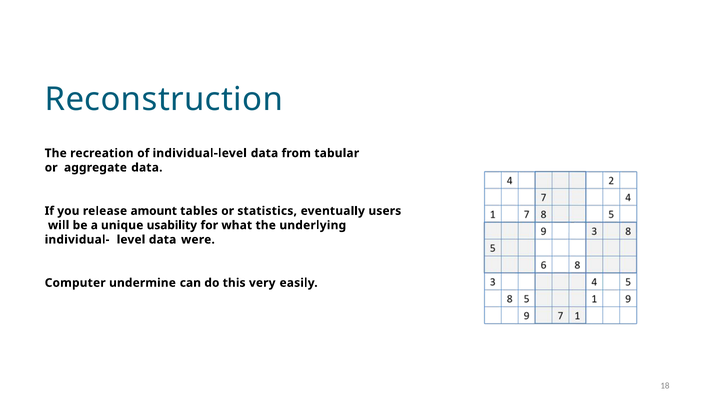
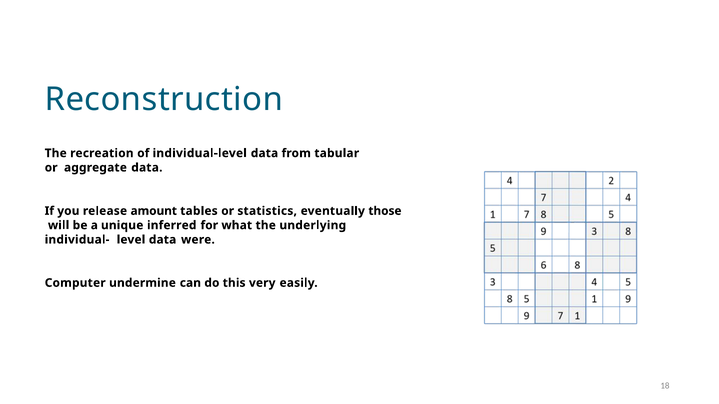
users: users -> those (385, 211)
usability: usability -> inferred (172, 226)
